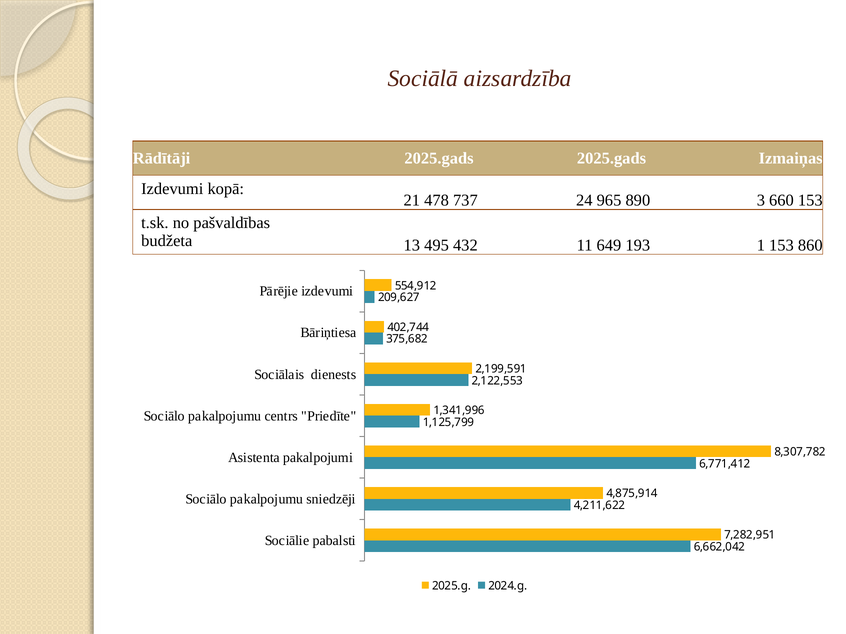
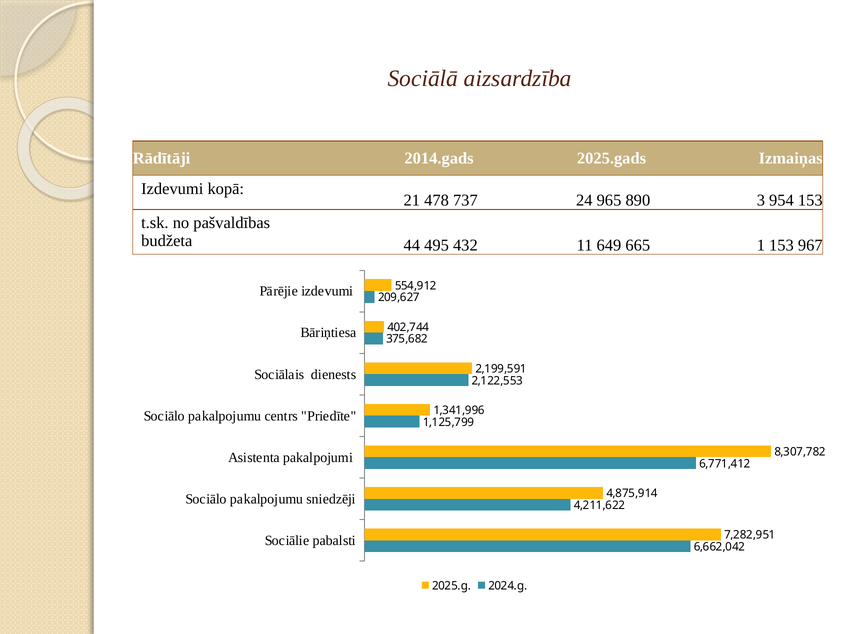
Rādītāji 2025.gads: 2025.gads -> 2014.gads (439, 158)
660: 660 -> 954 (781, 201)
13: 13 -> 44 (412, 246)
193: 193 -> 665 (638, 246)
860: 860 -> 967 (810, 246)
